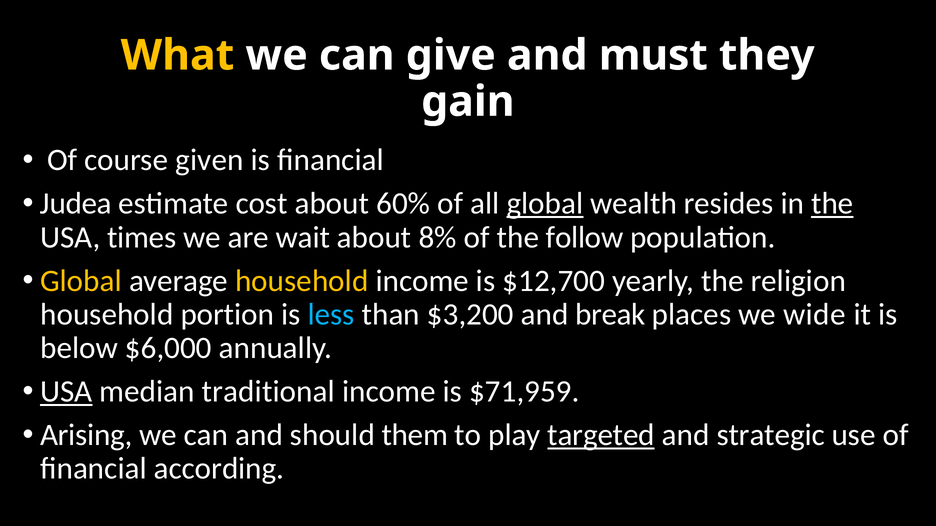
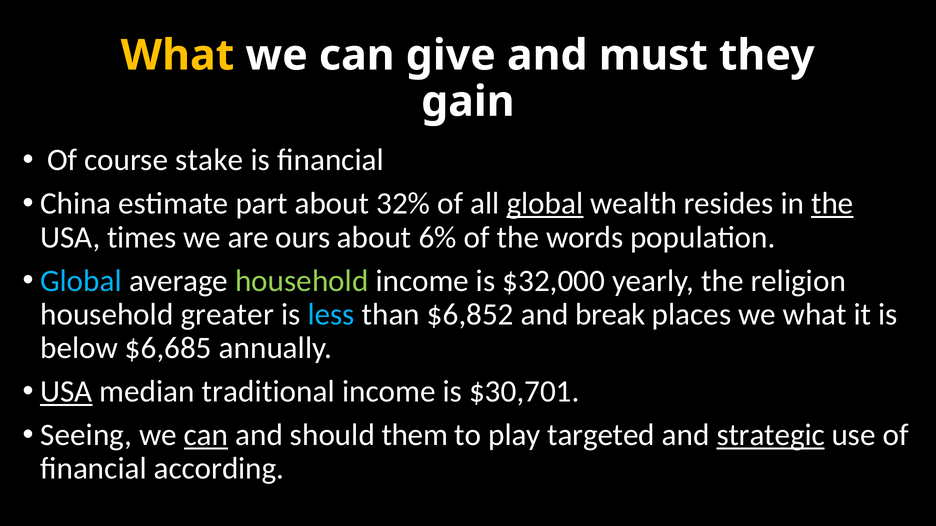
given: given -> stake (209, 160)
Judea: Judea -> China (76, 204)
cost: cost -> part (262, 204)
60%: 60% -> 32% (403, 204)
wait: wait -> ours (303, 238)
8%: 8% -> 6% (438, 238)
follow: follow -> words (585, 238)
Global colour: yellow -> light blue (81, 281)
household colour: yellow -> light green (302, 281)
$12,700: $12,700 -> $32,000 (554, 281)
portion: portion -> greater (227, 315)
$3,200: $3,200 -> $6,852 (470, 315)
we wide: wide -> what (815, 315)
$6,000: $6,000 -> $6,685 (168, 348)
$71,959: $71,959 -> $30,701 (524, 392)
Arising: Arising -> Seeing (86, 435)
can underline: none -> present (206, 435)
targeted underline: present -> none (601, 435)
strategic underline: none -> present (771, 435)
